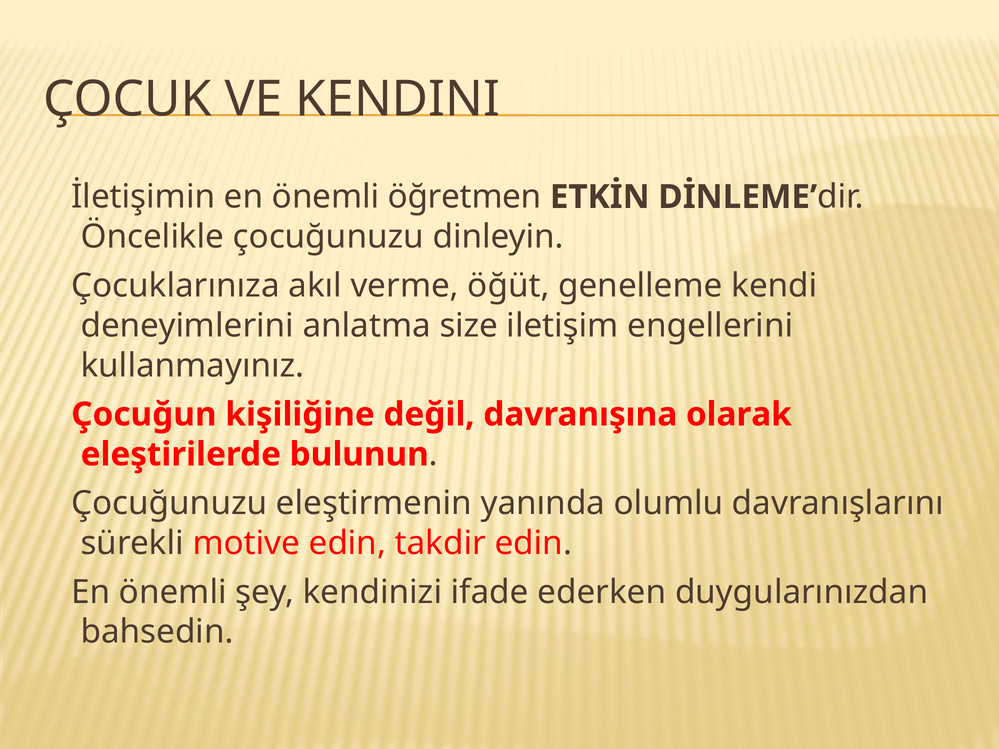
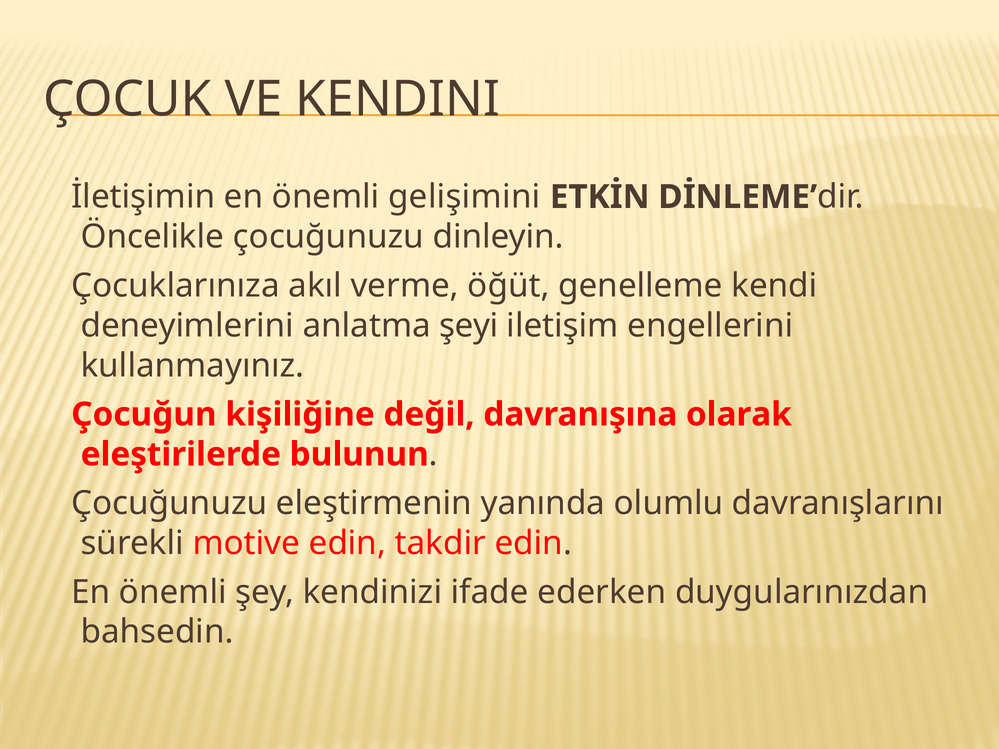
öğretmen: öğretmen -> gelişimini (464, 197)
size: size -> şeyi (469, 326)
